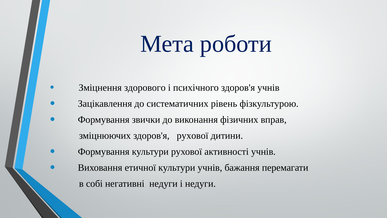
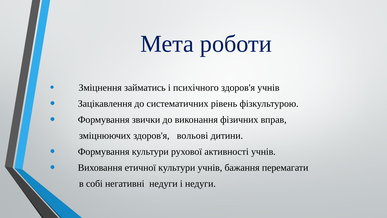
здорового: здорового -> займатись (145, 88)
здоров'я рухової: рухової -> вольові (192, 135)
